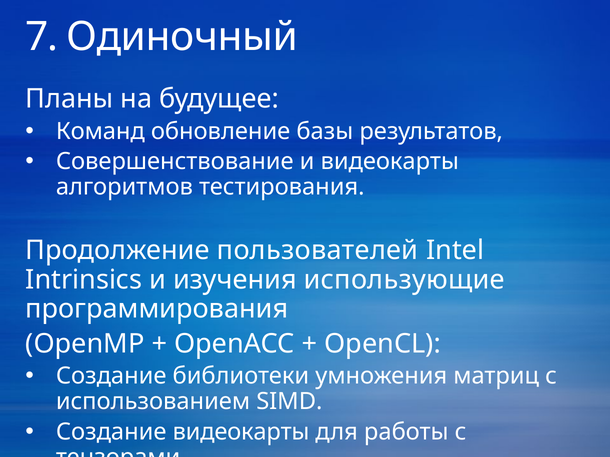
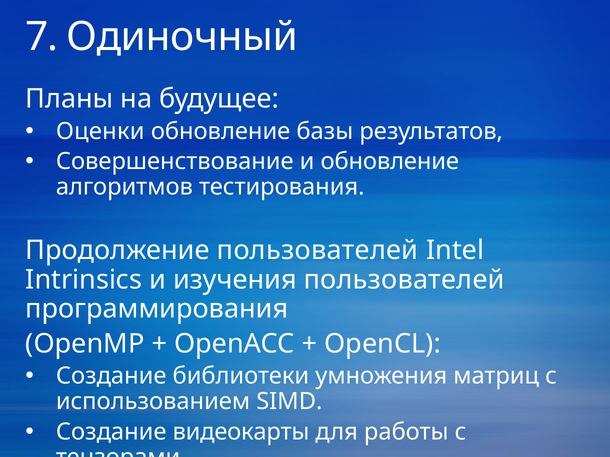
Команд: Команд -> Оценки (100, 131)
и видеокарты: видеокарты -> обновление (390, 162)
изучения использующие: использующие -> пользователей (404, 280)
